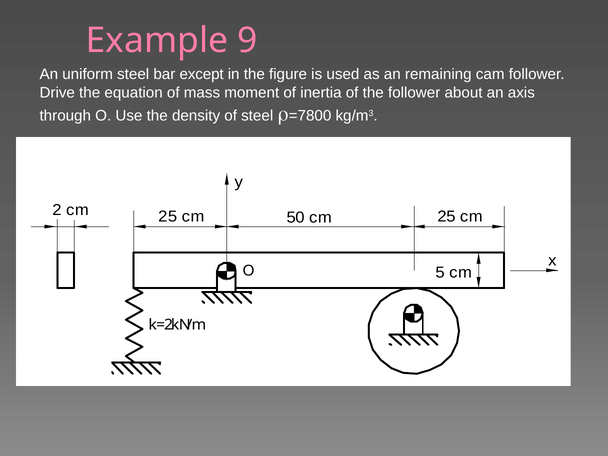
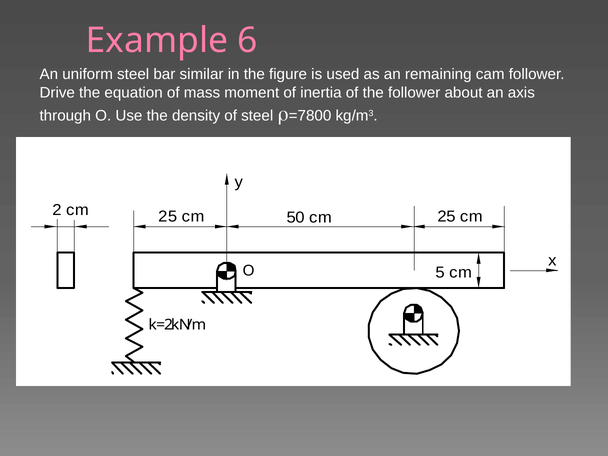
9: 9 -> 6 (248, 40)
except: except -> similar (202, 74)
